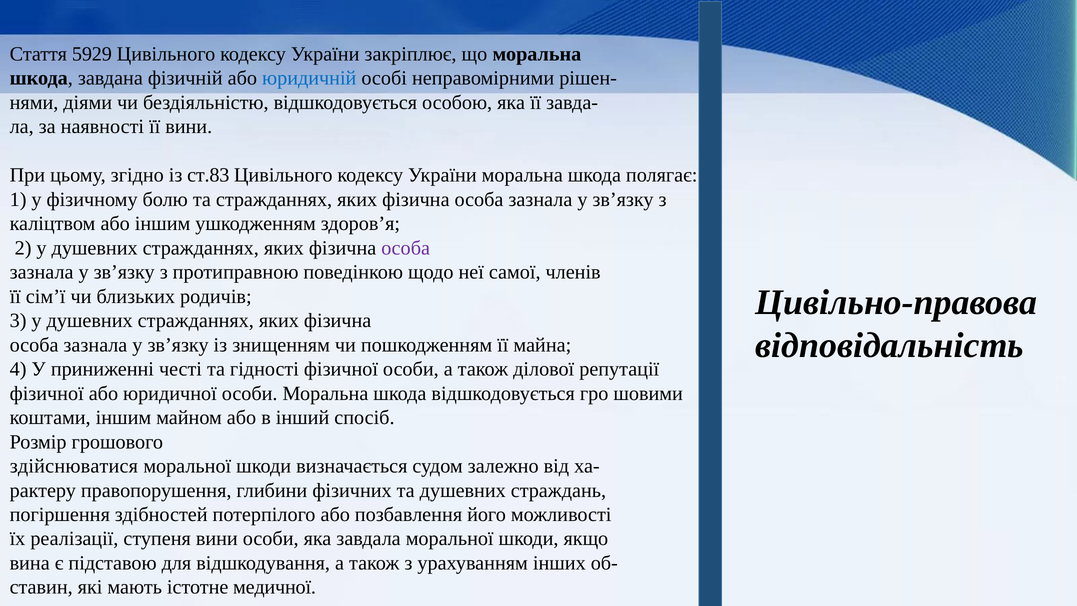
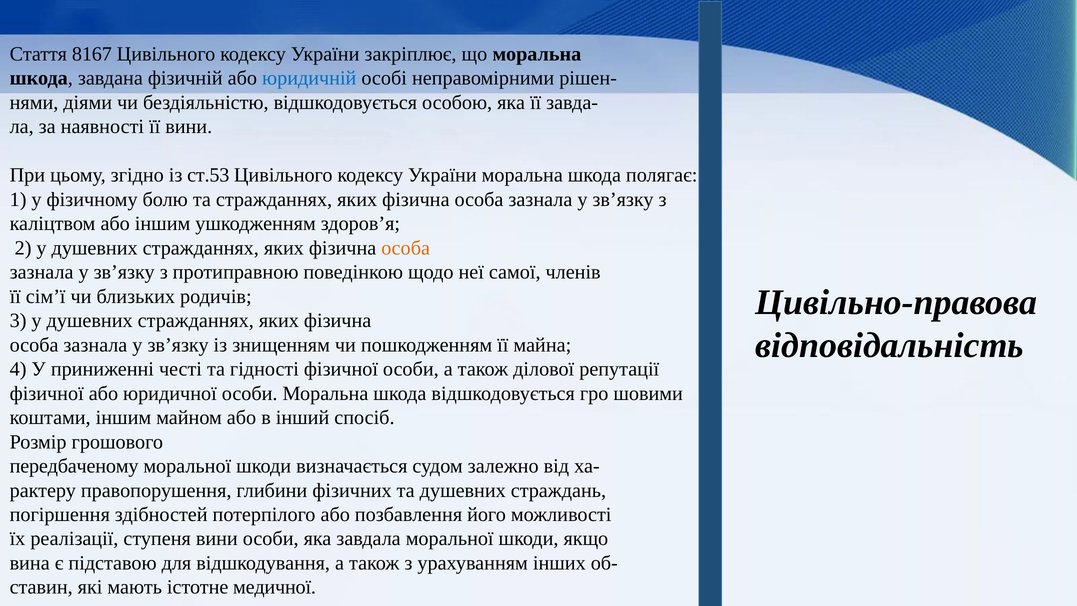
5929: 5929 -> 8167 (92, 54)
ст.83: ст.83 -> ст.53 (208, 175)
особа colour: purple -> orange (406, 248)
здійснюватися: здійснюватися -> передбаченому (74, 466)
